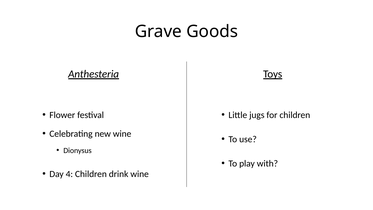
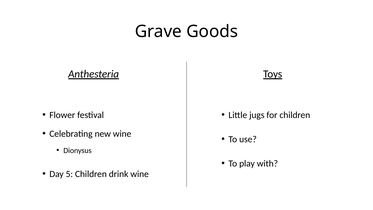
4: 4 -> 5 (69, 174)
